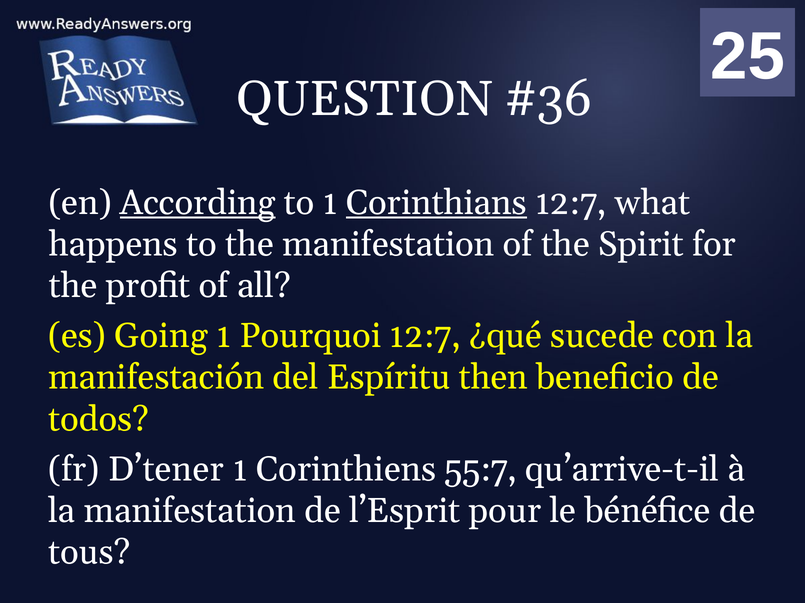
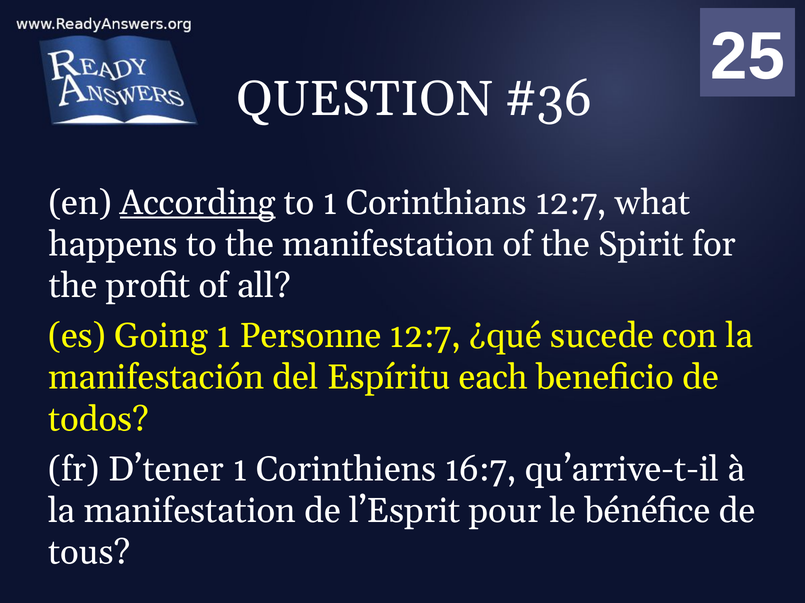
Corinthians underline: present -> none (436, 203)
Pourquoi: Pourquoi -> Personne (311, 336)
then: then -> each (494, 378)
55:7: 55:7 -> 16:7 (480, 470)
